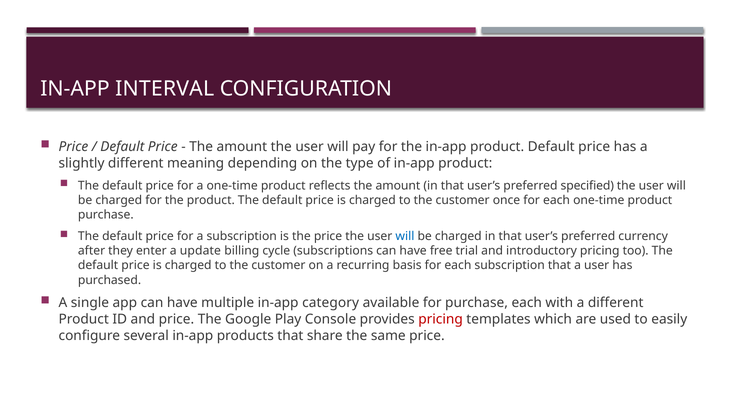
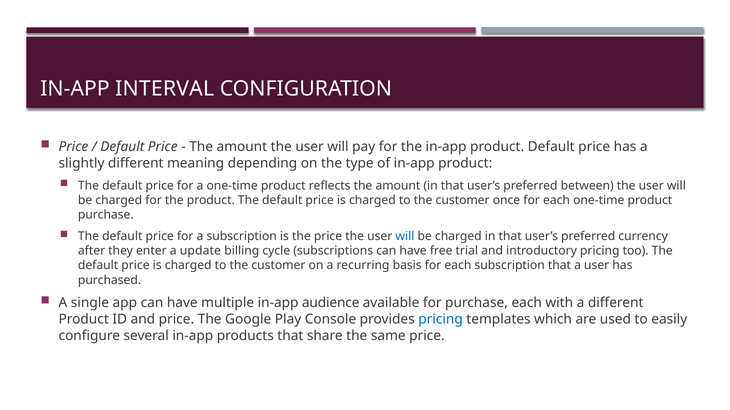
specified: specified -> between (587, 186)
category: category -> audience (331, 303)
pricing colour: red -> blue (441, 320)
